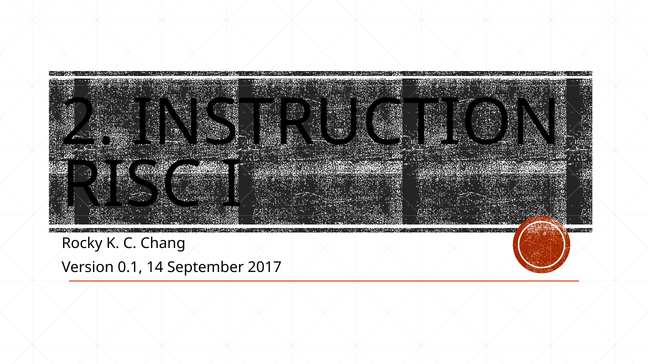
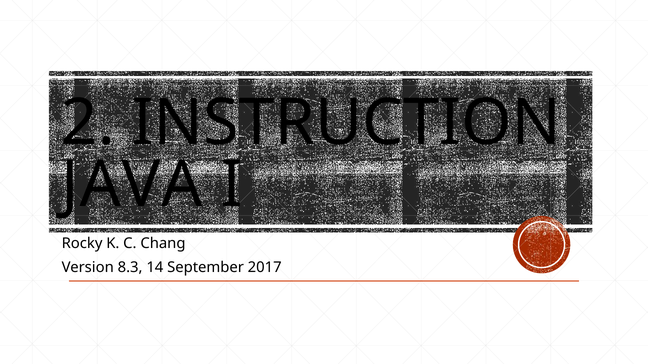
RISC: RISC -> JAVA (132, 185)
0.1: 0.1 -> 8.3 (130, 268)
